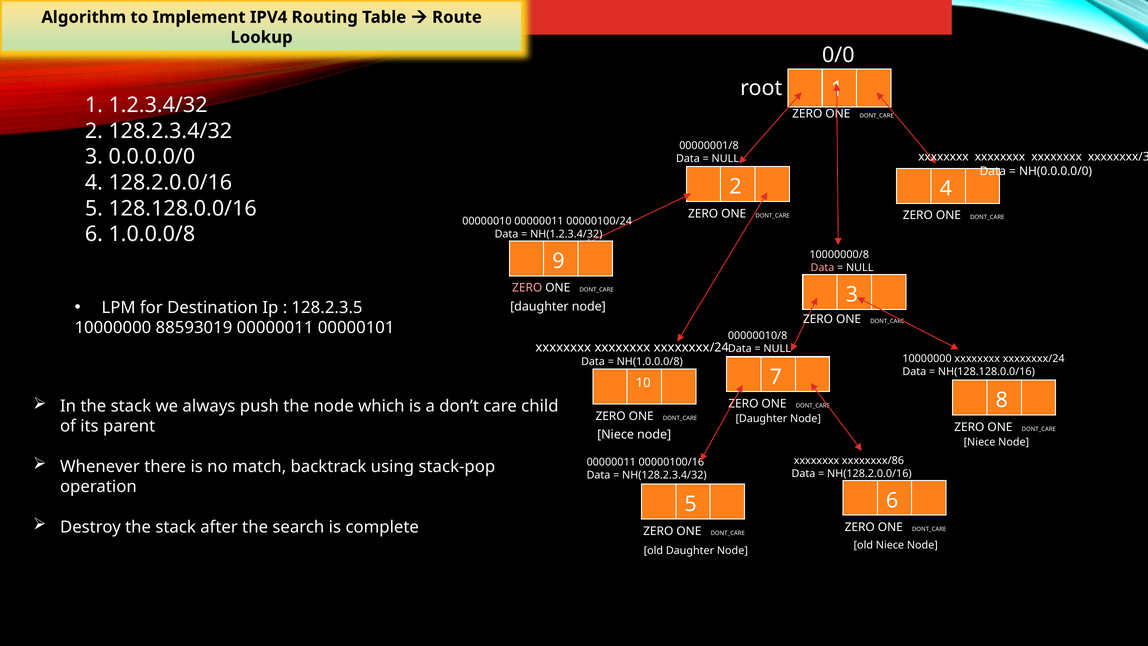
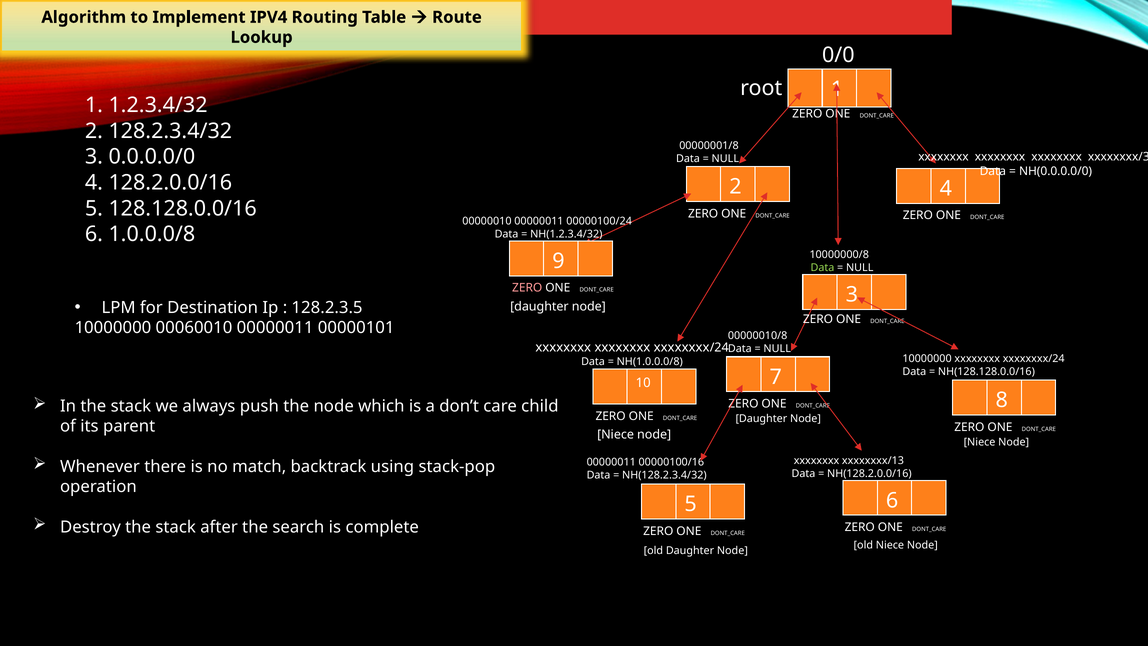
Data colour: pink -> light green (822, 268)
88593019: 88593019 -> 00060010 (194, 328)
xxxxxxxx/86: xxxxxxxx/86 -> xxxxxxxx/13 (873, 461)
